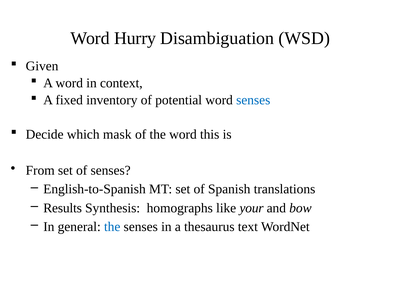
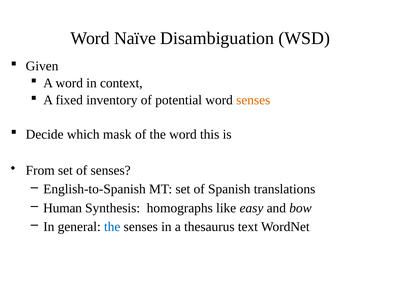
Hurry: Hurry -> Naïve (135, 38)
senses colour: blue -> orange (253, 100)
Results: Results -> Human (63, 208)
your: your -> easy (251, 208)
